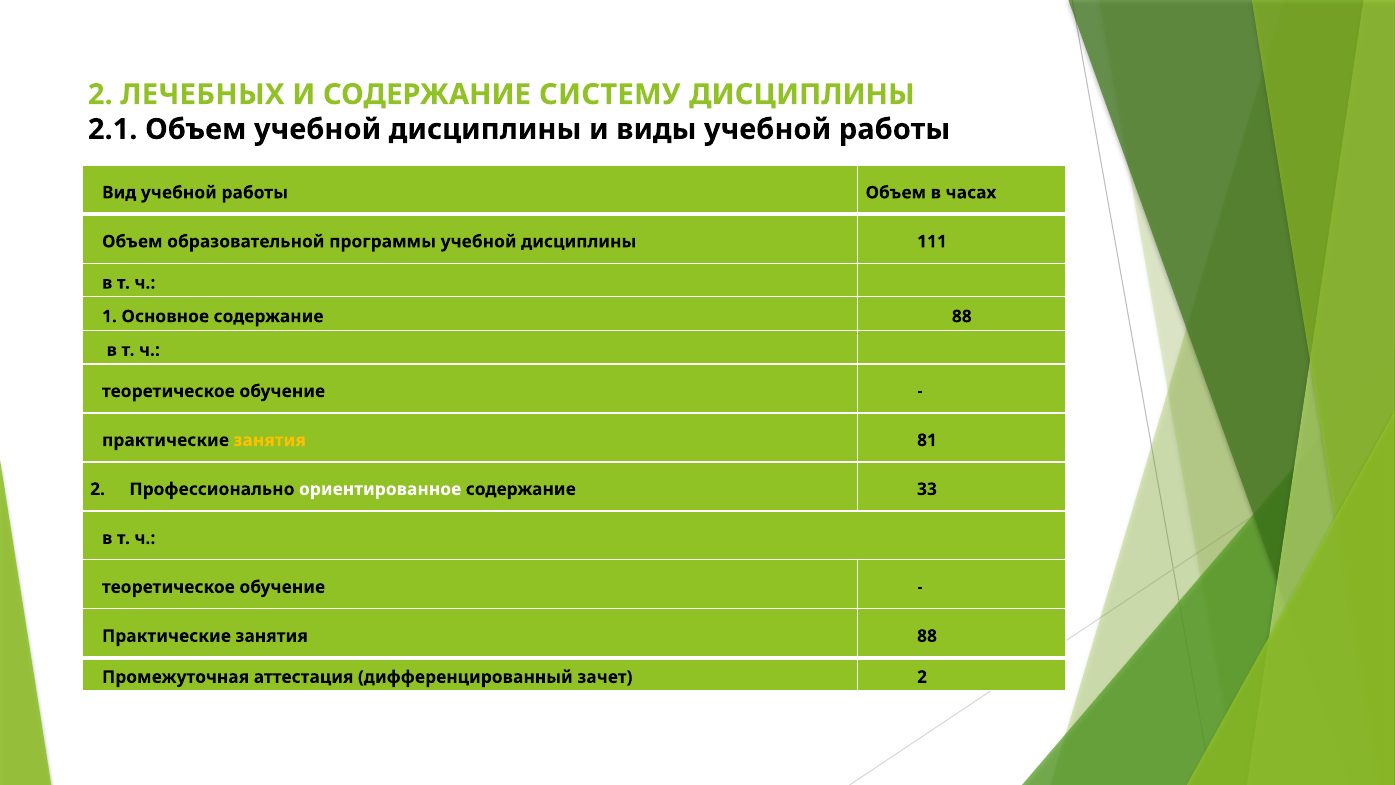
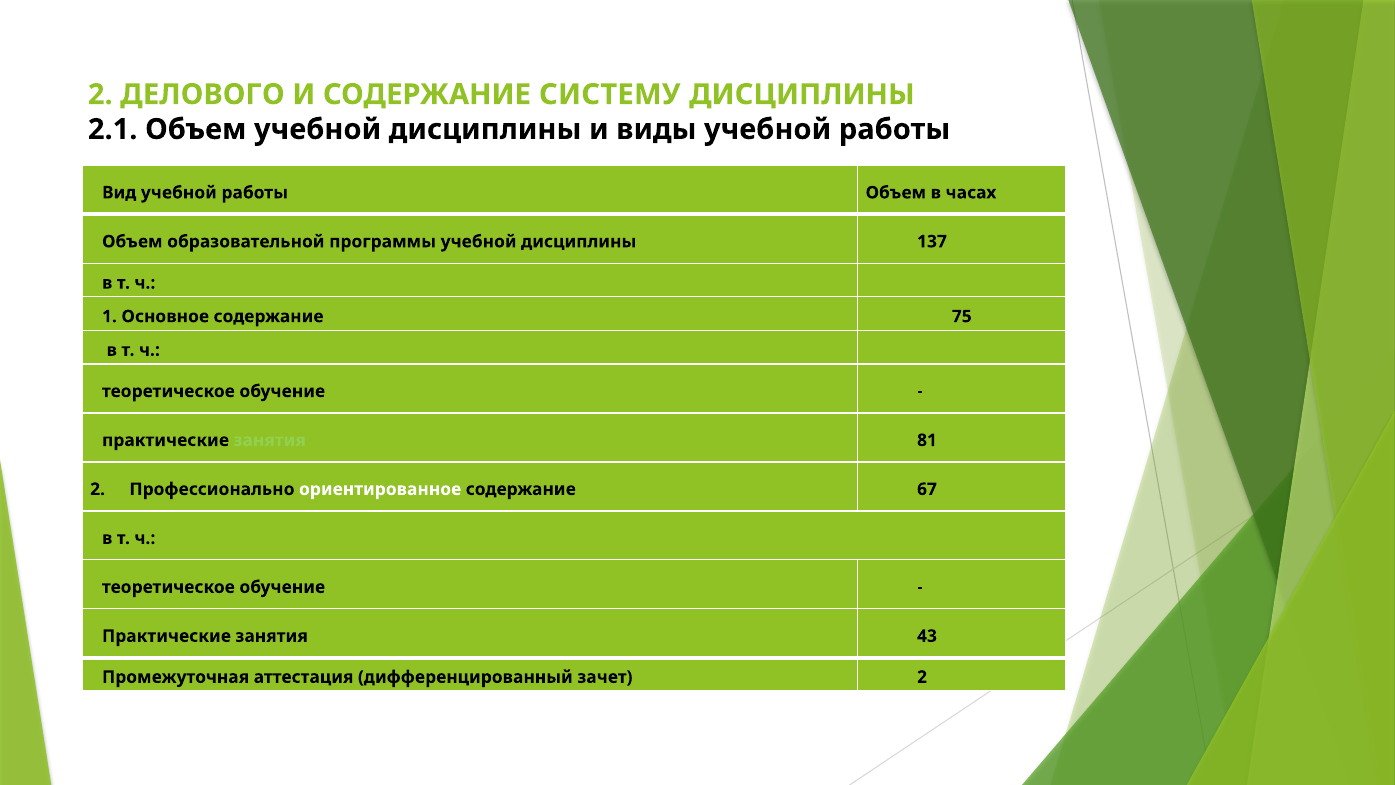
ЛЕЧЕБНЫХ: ЛЕЧЕБНЫХ -> ДЕЛОВОГО (202, 94)
111: 111 -> 137 (932, 242)
содержание 88: 88 -> 75 (962, 316)
занятия colour: yellow -> light green (270, 440)
33: 33 -> 67 (927, 489)
занятия 88: 88 -> 43 (927, 636)
